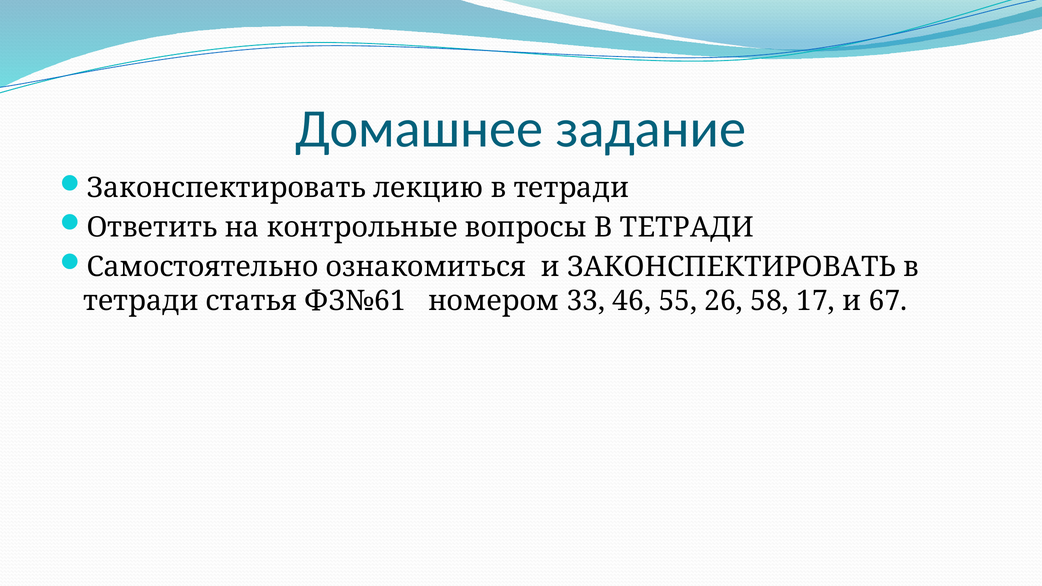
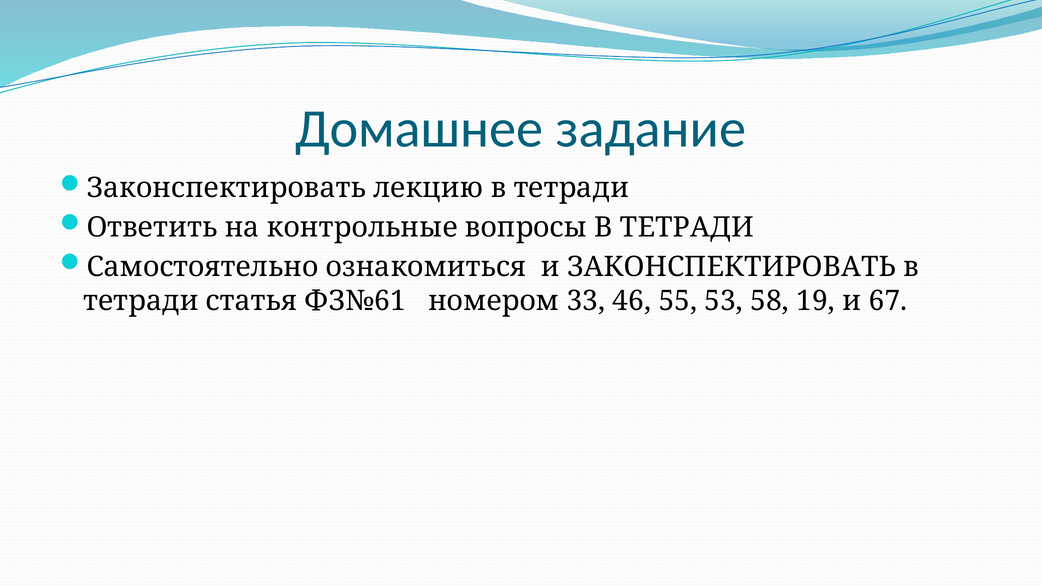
26: 26 -> 53 (724, 301)
17: 17 -> 19 (816, 301)
